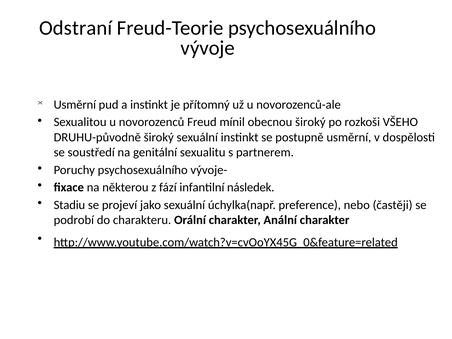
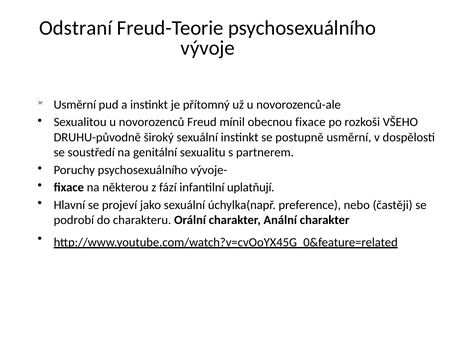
obecnou široký: široký -> fixace (310, 122)
následek: následek -> uplatňují (251, 187)
Stadiu: Stadiu -> Hlavní (69, 205)
